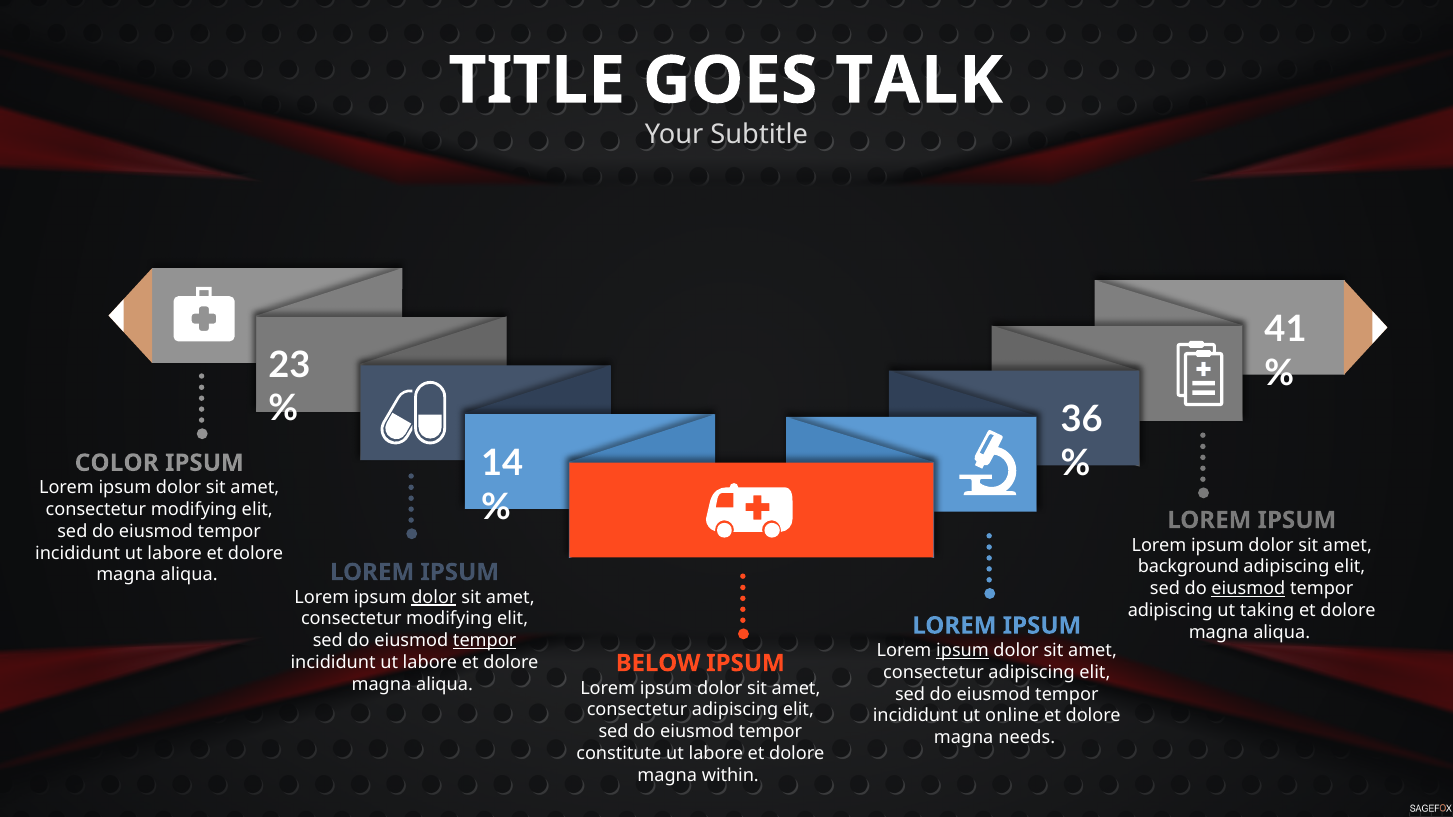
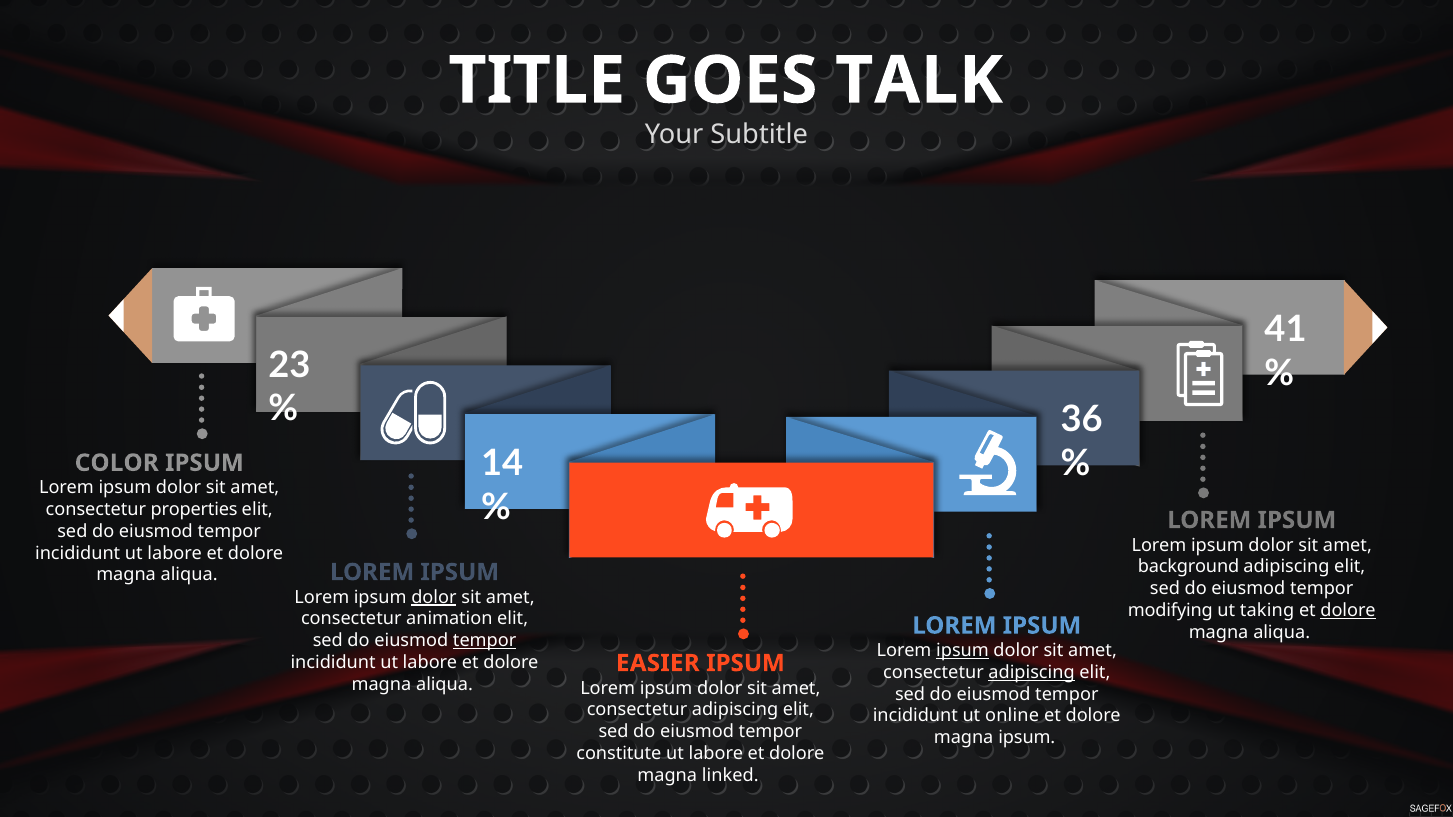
modifying: modifying -> properties (194, 510)
eiusmod underline: present -> none (1248, 589)
adipiscing: adipiscing -> modifying (1170, 611)
dolore underline: none -> present (1348, 611)
modifying: modifying -> animation (449, 619)
BELOW: BELOW -> EASIER (658, 663)
adipiscing underline: none -> present (1032, 673)
magna needs: needs -> ipsum (1027, 738)
within: within -> linked (730, 776)
